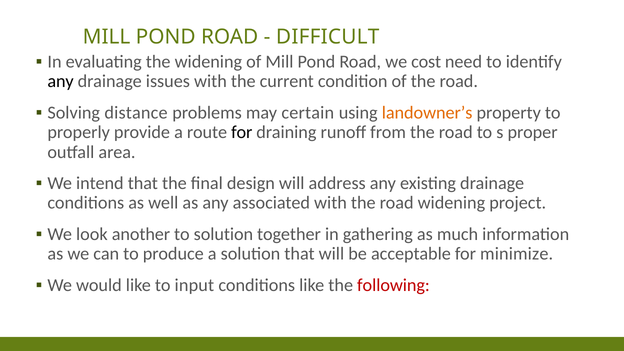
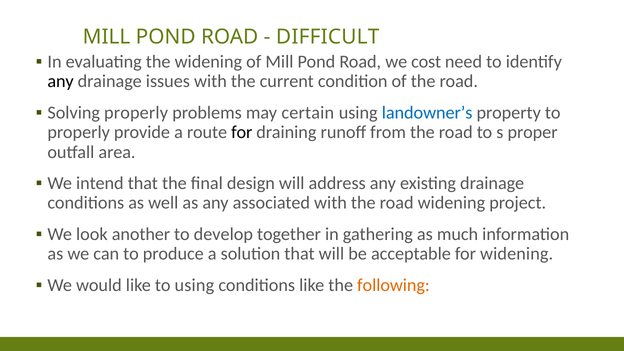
Solving distance: distance -> properly (136, 113)
landowner’s colour: orange -> blue (427, 113)
to solution: solution -> develop (223, 234)
for minimize: minimize -> widening (517, 254)
to input: input -> using (194, 285)
following colour: red -> orange (393, 285)
